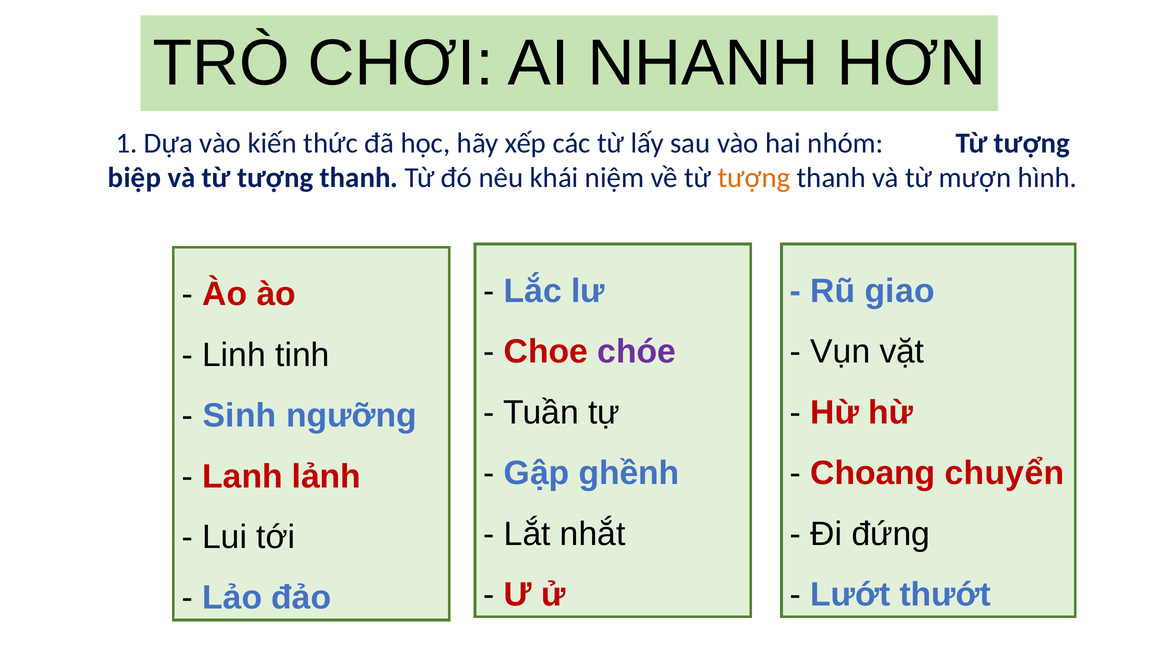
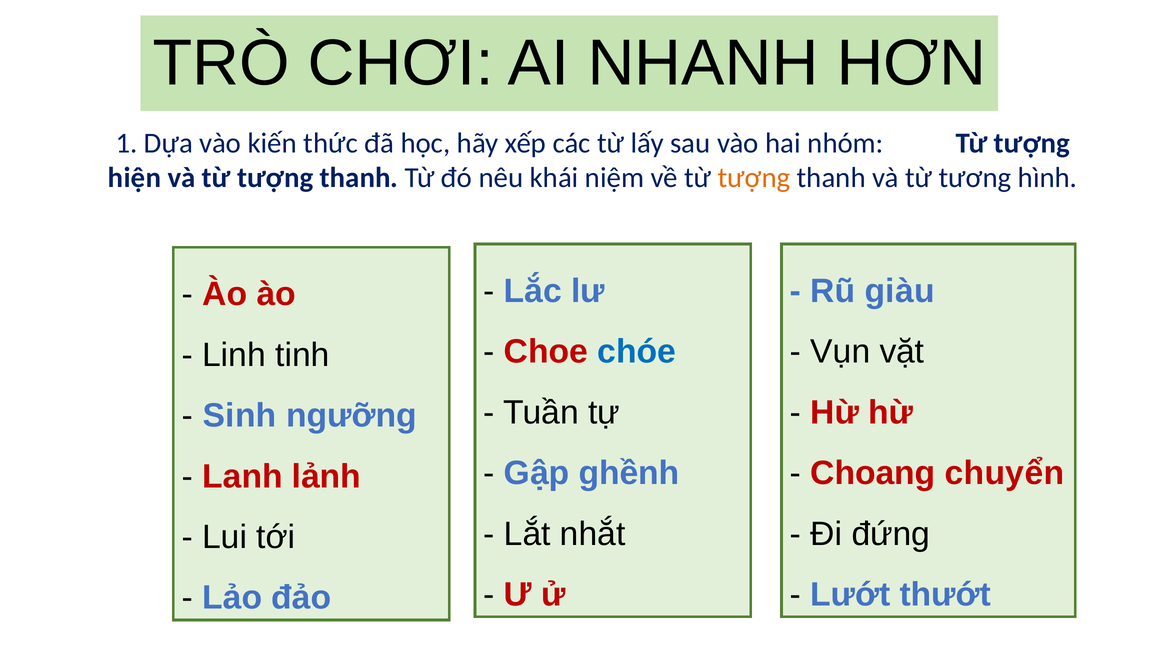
biệp: biệp -> hiện (134, 178)
mượn: mượn -> tương (975, 178)
giao: giao -> giàu (900, 291)
chóe colour: purple -> blue (637, 352)
